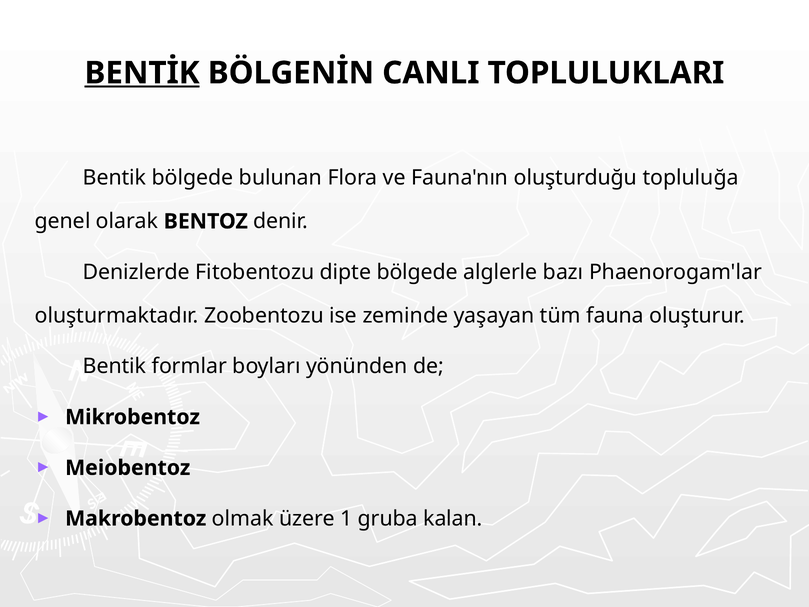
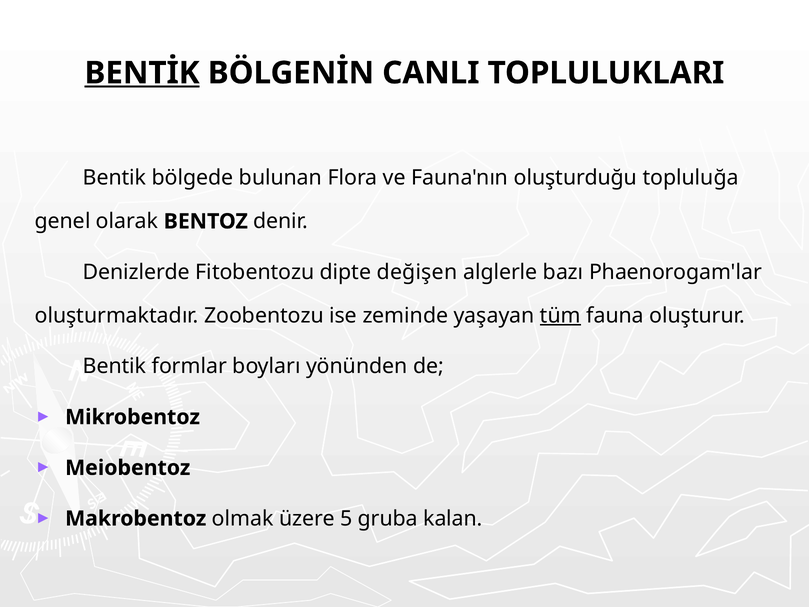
dipte bölgede: bölgede -> değişen (417, 272)
tüm underline: none -> present (560, 316)
1: 1 -> 5 (346, 518)
